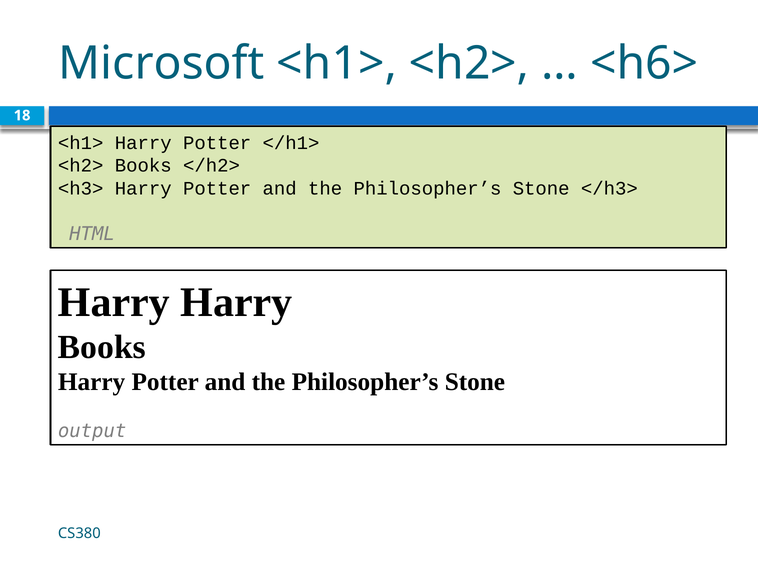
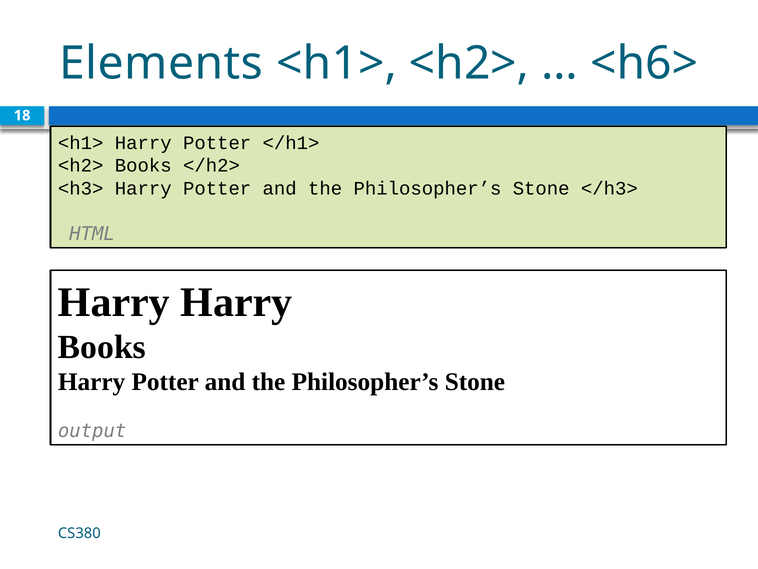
Microsoft: Microsoft -> Elements (161, 63)
